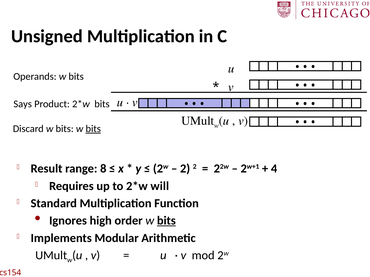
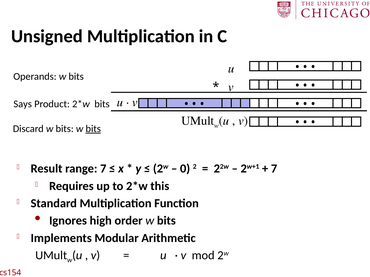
range 8: 8 -> 7 (103, 169)
2: 2 -> 0 (185, 169)
4: 4 -> 7 (274, 169)
will: will -> this (160, 186)
bits underline: present -> none (166, 221)
